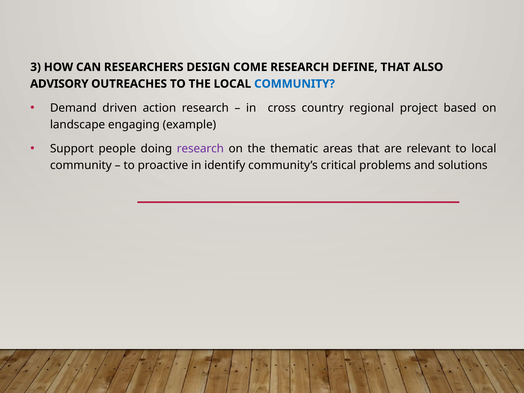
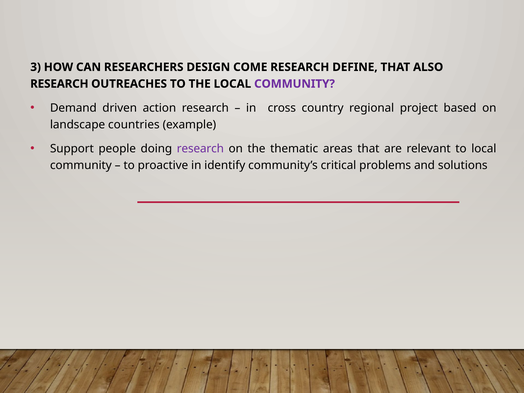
ADVISORY: ADVISORY -> RESEARCH (59, 84)
COMMUNITY colour: blue -> purple (295, 84)
engaging: engaging -> countries (134, 125)
